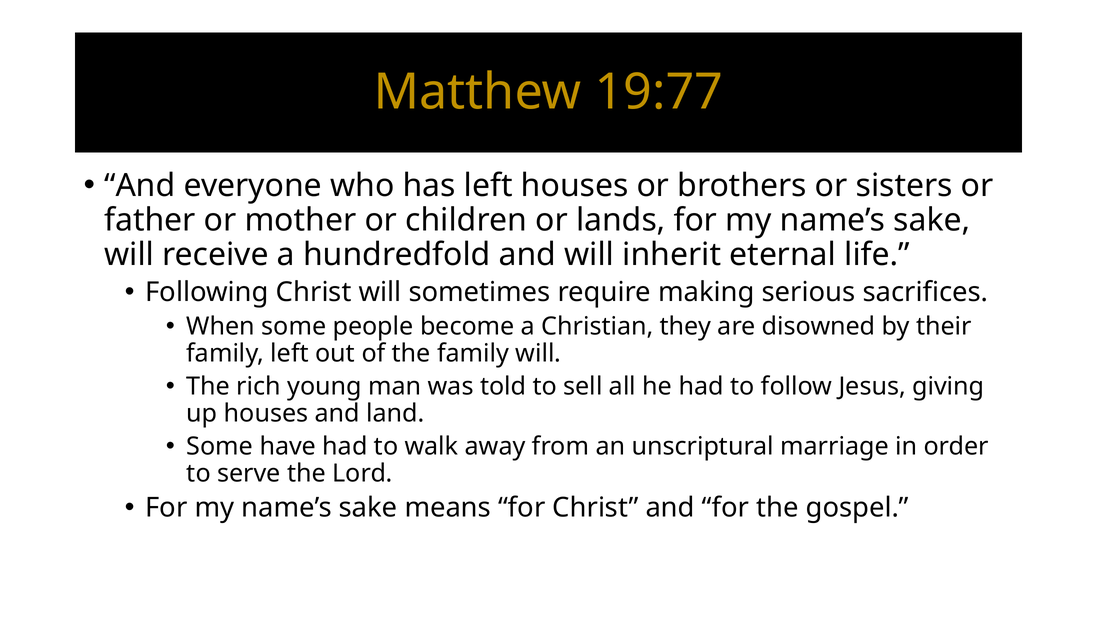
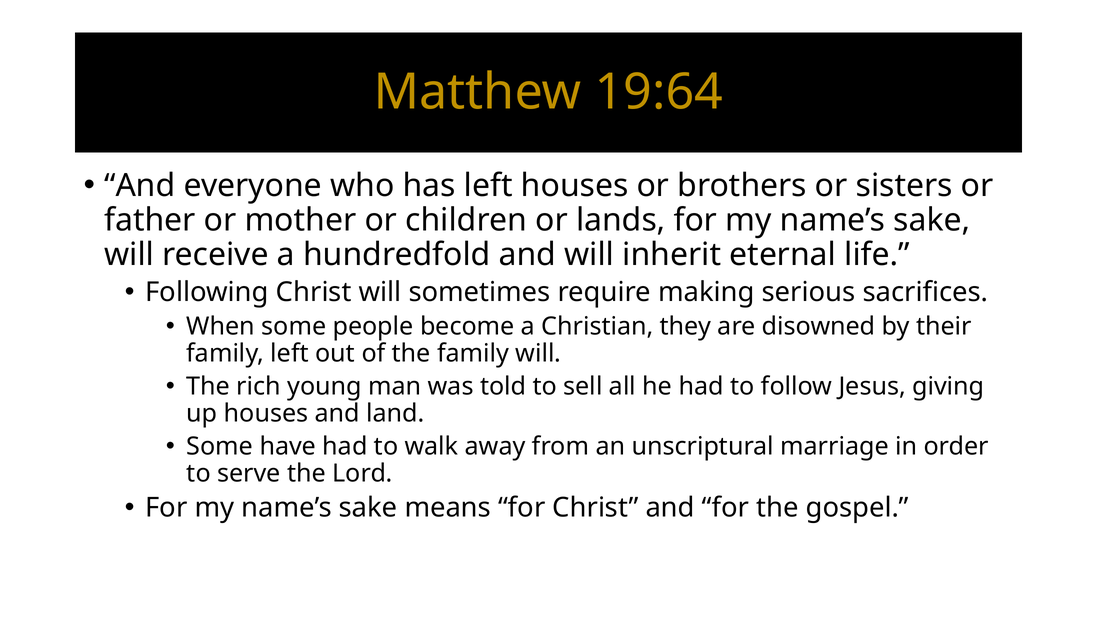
19:77: 19:77 -> 19:64 (659, 92)
